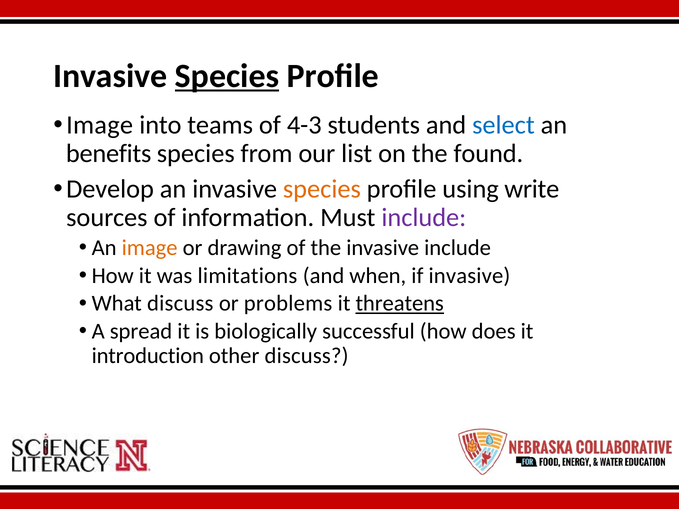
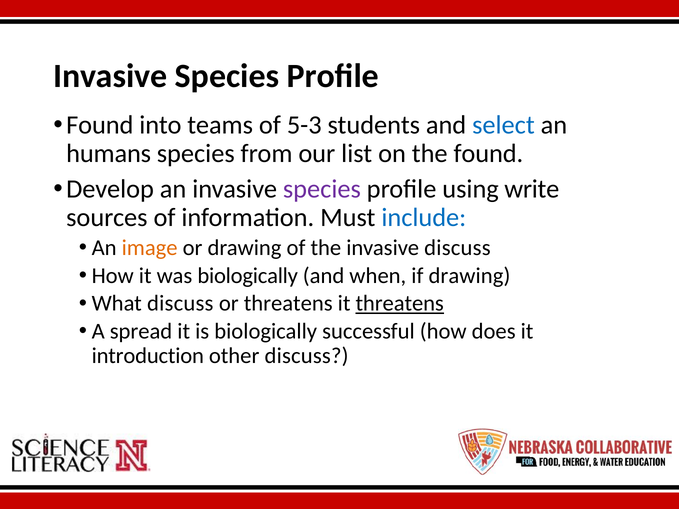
Species underline: present -> none (227, 76)
Image: Image -> Found (100, 125)
4-3: 4-3 -> 5-3 (304, 125)
benefits: benefits -> humans (109, 154)
species colour: orange -> purple (322, 189)
include colour: purple -> blue (424, 218)
invasive include: include -> discuss (457, 248)
was limitations: limitations -> biologically (248, 276)
if invasive: invasive -> drawing (469, 276)
or problems: problems -> threatens (288, 304)
